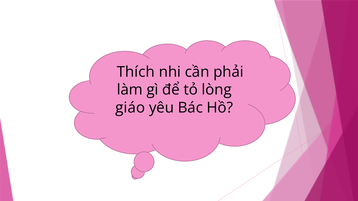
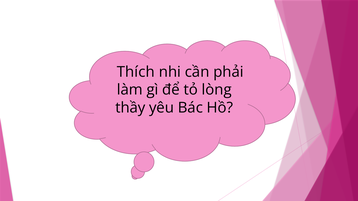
giáo: giáo -> thầy (130, 108)
